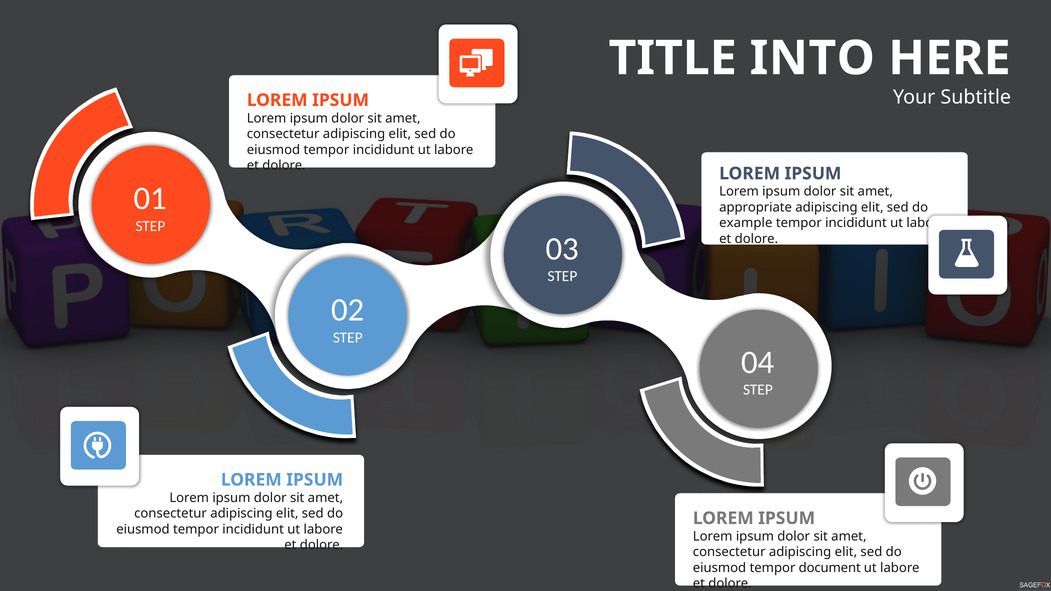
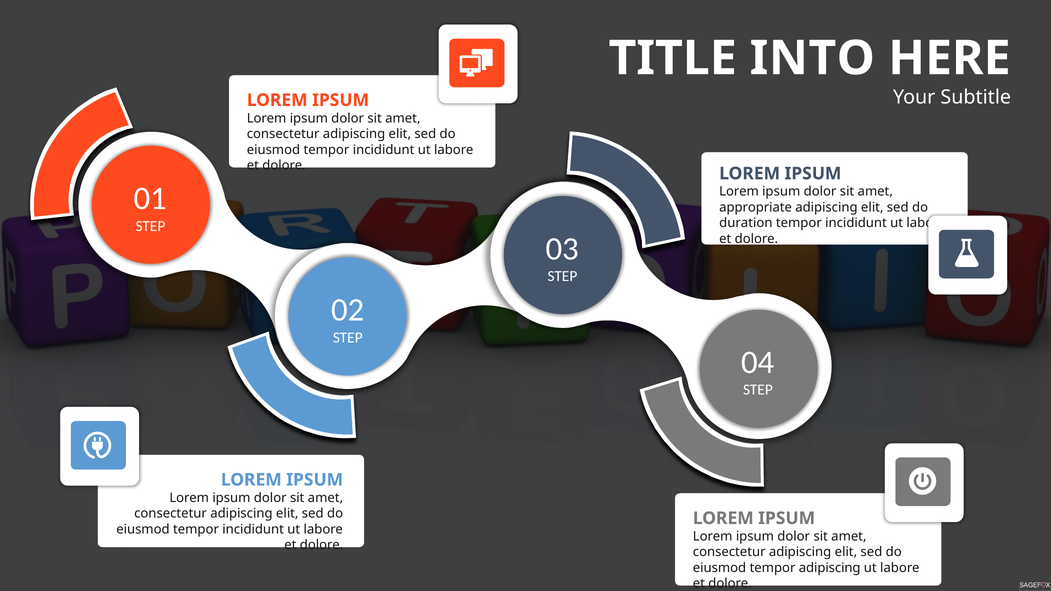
example: example -> duration (746, 223)
tempor document: document -> adipiscing (830, 568)
